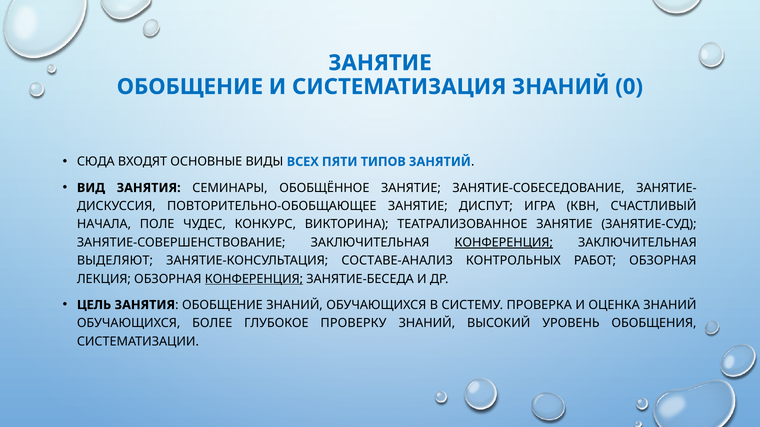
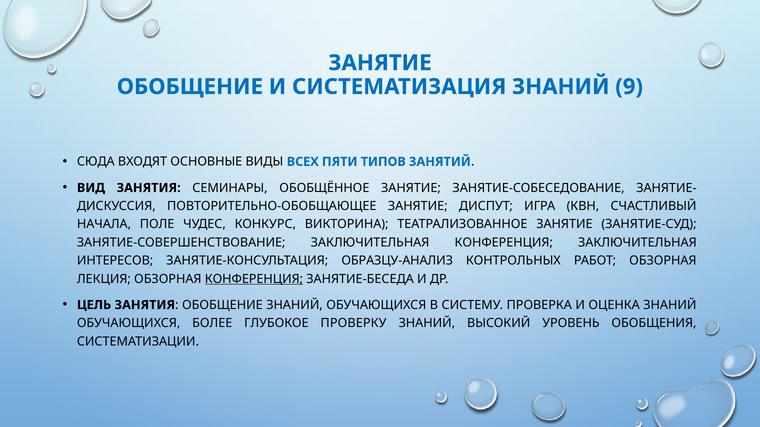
0: 0 -> 9 (629, 87)
КОНФЕРЕНЦИЯ underline: present -> none (504, 243)
ВЫДЕЛЯЮТ: ВЫДЕЛЯЮТ -> ИНТЕРЕСОВ (115, 261)
СОСТАВЕ-АНАЛИЗ: СОСТАВЕ-АНАЛИЗ -> ОБРАЗЦУ-АНАЛИЗ (397, 261)
